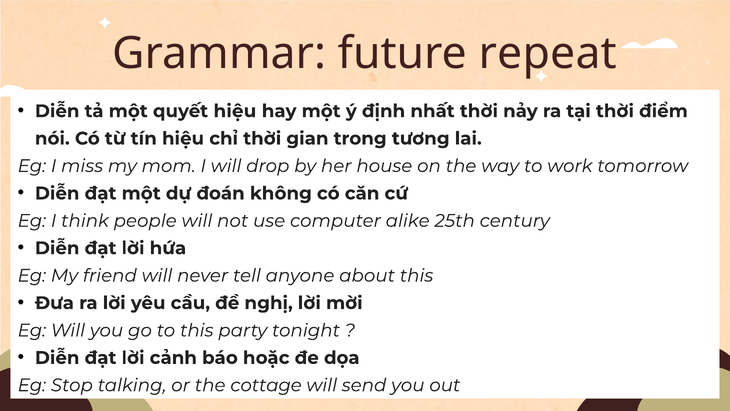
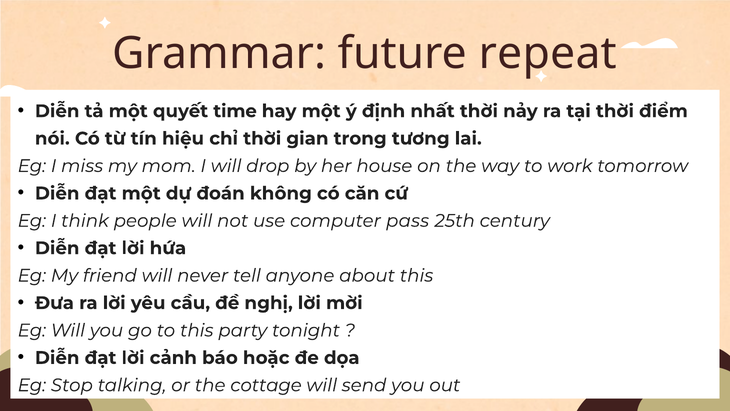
quyết hiệu: hiệu -> time (235, 111)
alike: alike -> pass (408, 221)
